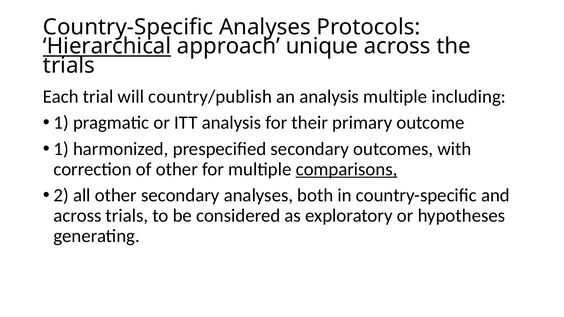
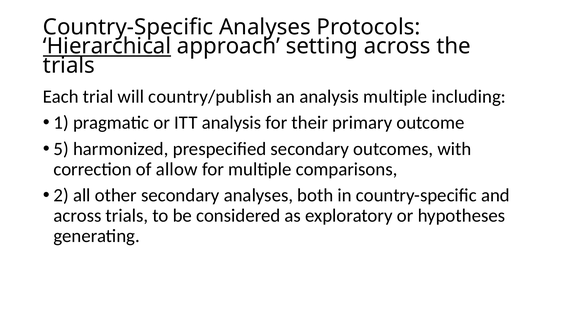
unique: unique -> setting (322, 46)
1: 1 -> 5 (61, 149)
of other: other -> allow (177, 169)
comparisons underline: present -> none (347, 169)
